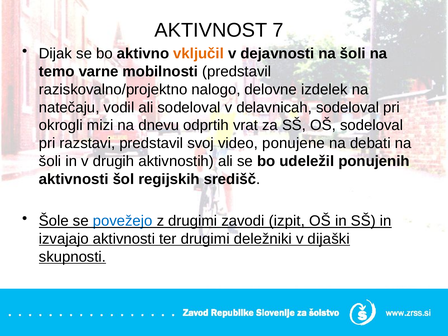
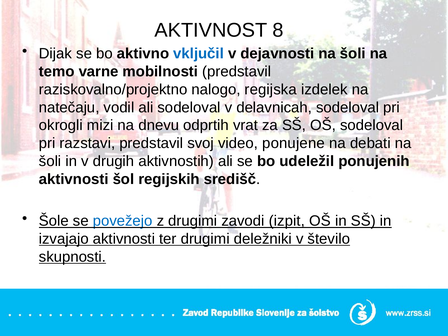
7: 7 -> 8 (278, 30)
vključil colour: orange -> blue (199, 54)
delovne: delovne -> regijska (271, 90)
dijaški: dijaški -> število (329, 239)
